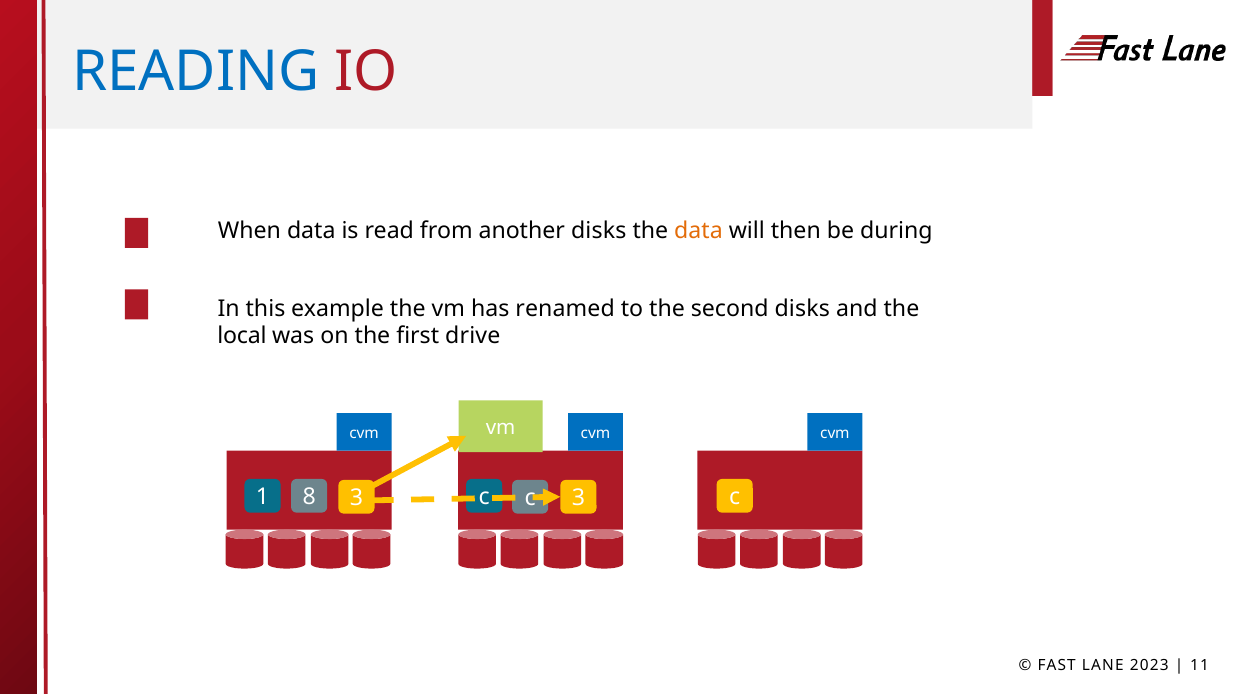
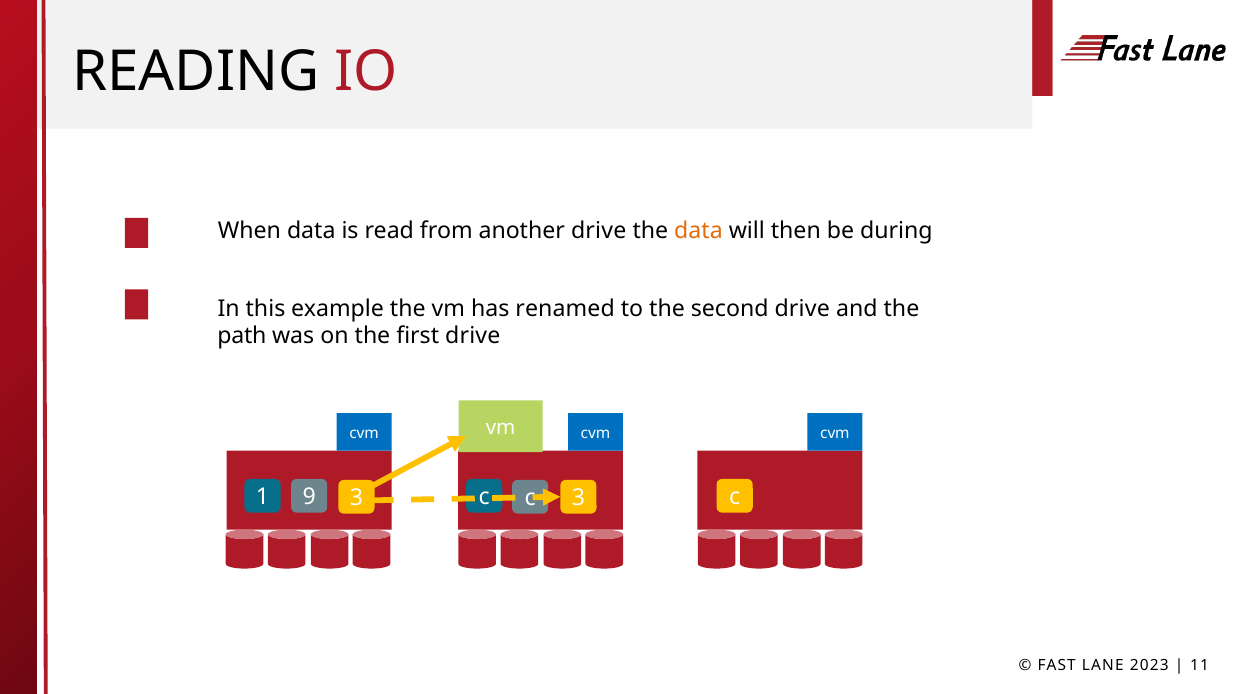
READING colour: blue -> black (196, 72)
another disks: disks -> drive (599, 231)
second disks: disks -> drive (802, 309)
local: local -> path (242, 336)
8: 8 -> 9 (309, 497)
